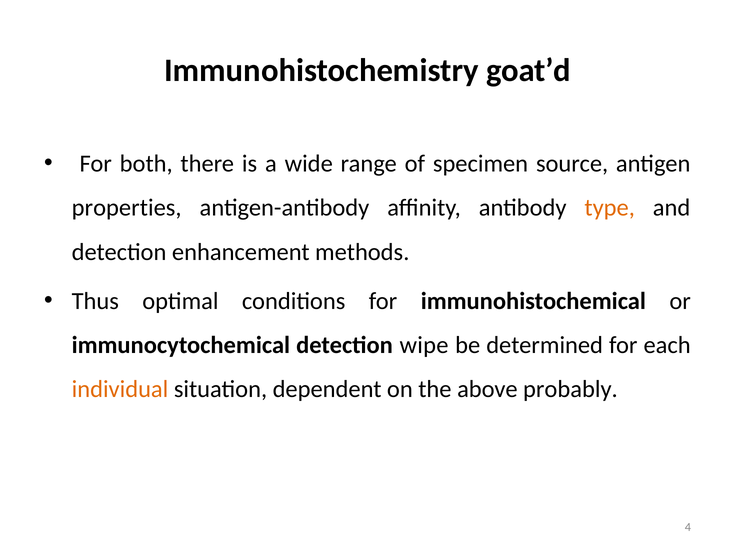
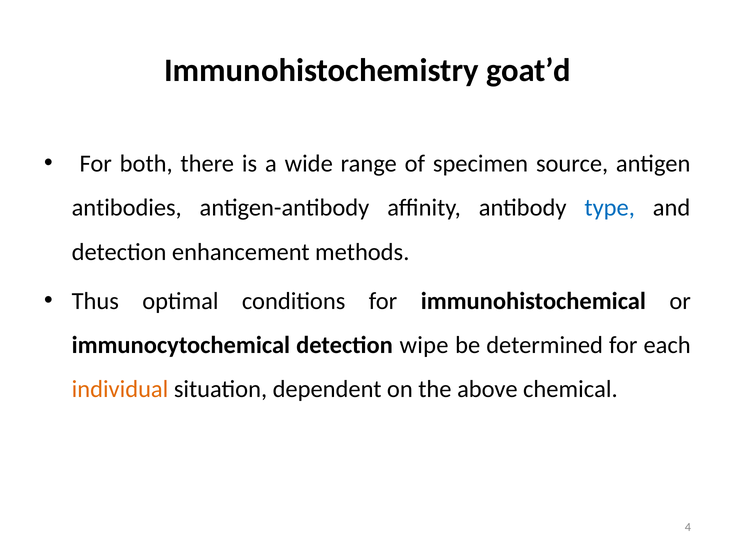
properties: properties -> antibodies (127, 208)
type colour: orange -> blue (610, 208)
probably: probably -> chemical (570, 389)
